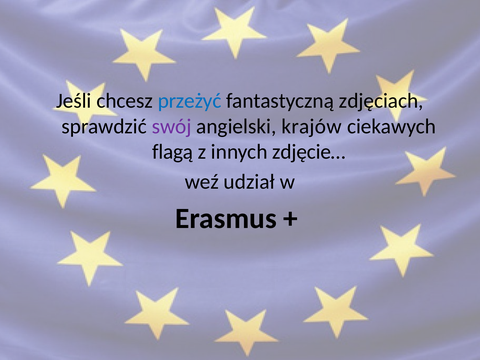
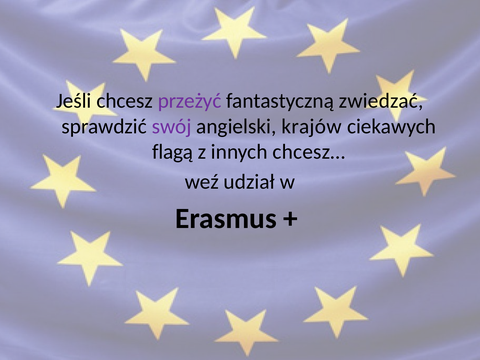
przeżyć colour: blue -> purple (190, 101)
zdjęciach: zdjęciach -> zwiedzać (381, 101)
zdjęcie…: zdjęcie… -> chcesz… (309, 152)
